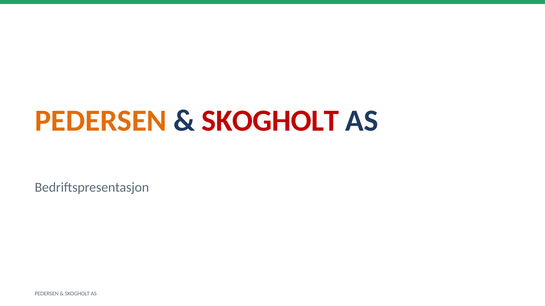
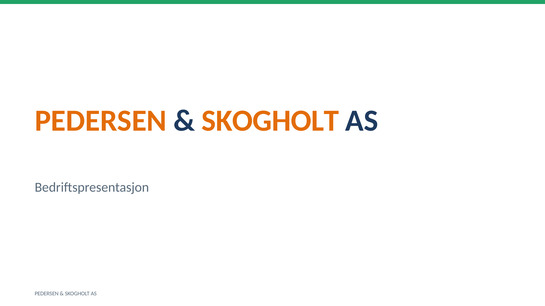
SKOGHOLT colour: red -> orange (270, 121)
